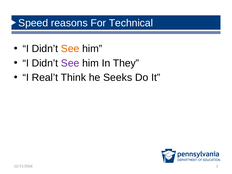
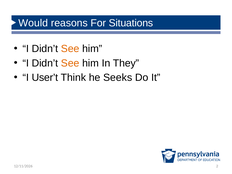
Speed: Speed -> Would (33, 23)
Technical: Technical -> Situations (131, 23)
See colour: purple -> orange (70, 63)
Real’t: Real’t -> User’t (45, 78)
